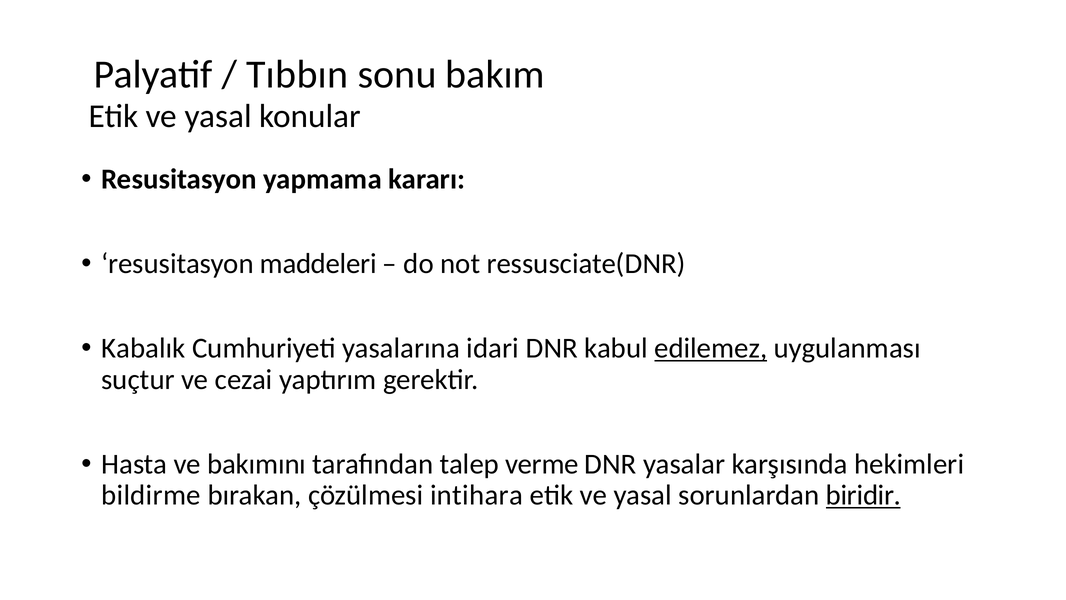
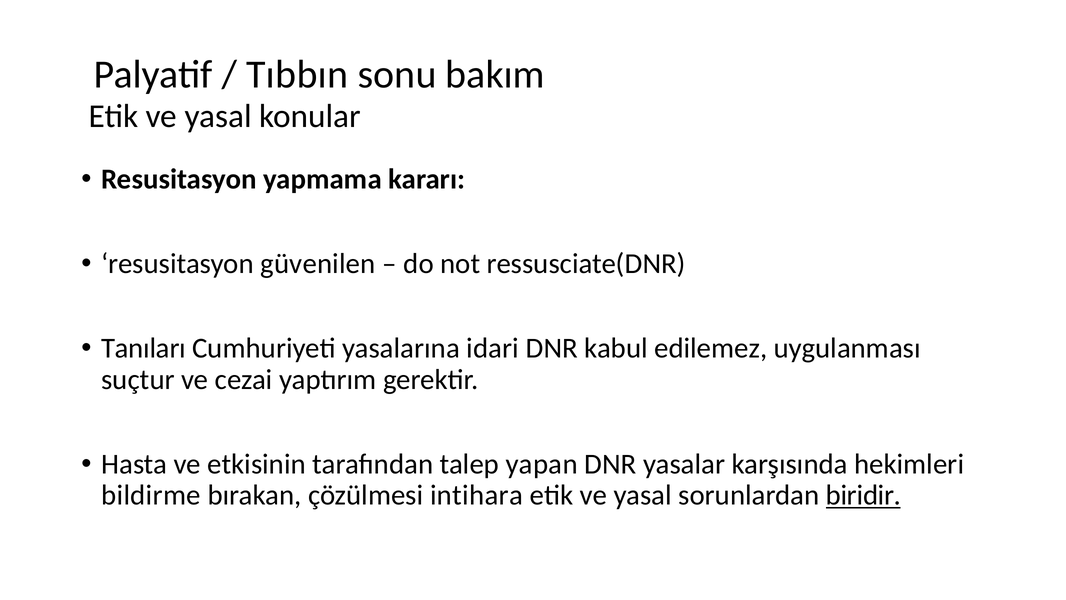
maddeleri: maddeleri -> güvenilen (318, 264)
Kabalık: Kabalık -> Tanıları (144, 348)
edilemez underline: present -> none (711, 348)
bakımını: bakımını -> etkisinin (257, 464)
verme: verme -> yapan (542, 464)
